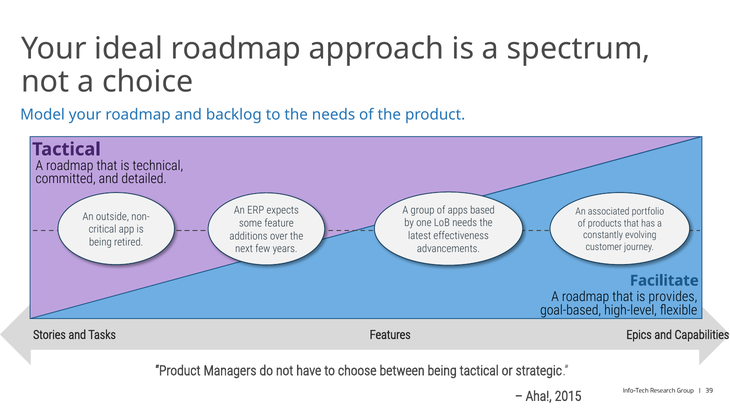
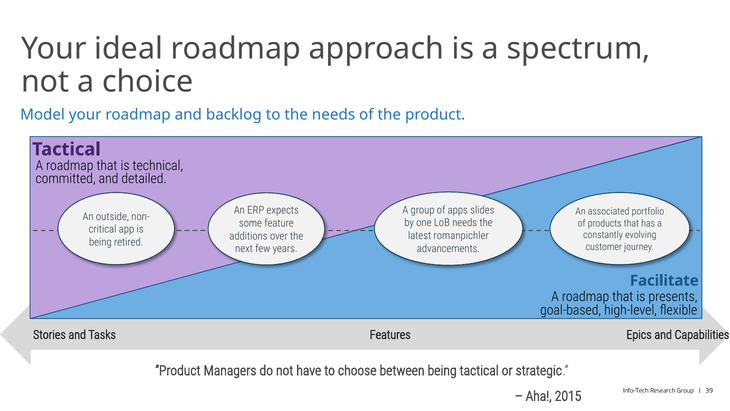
based: based -> slides (482, 210)
effectiveness: effectiveness -> romanpichler (461, 235)
provides: provides -> presents (673, 297)
